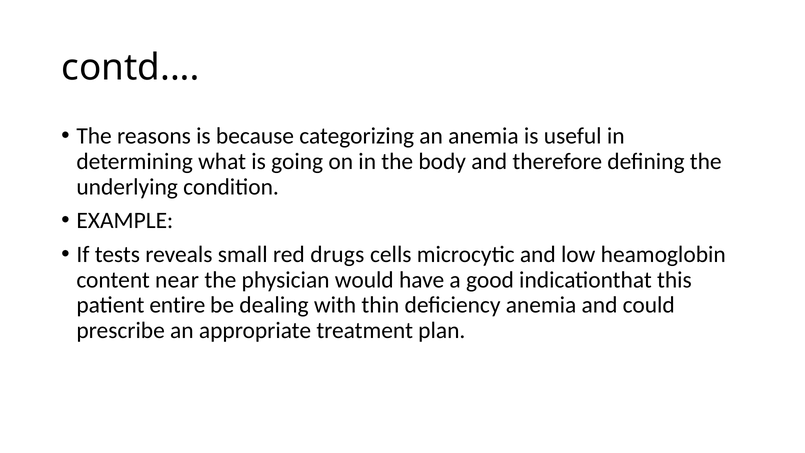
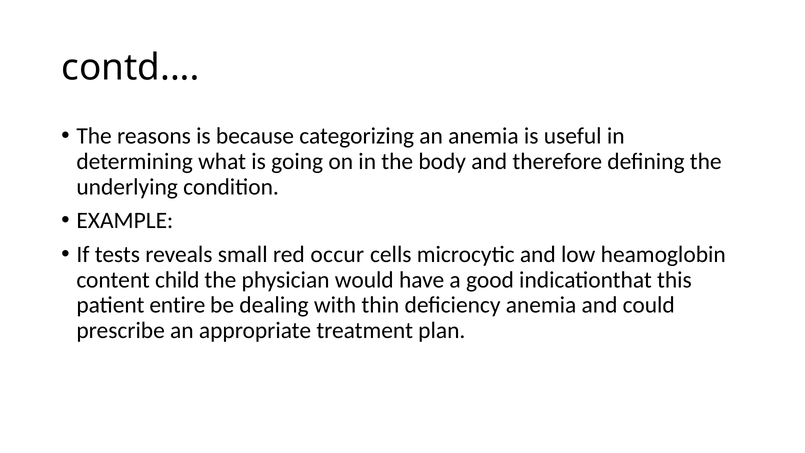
drugs: drugs -> occur (337, 254)
near: near -> child (177, 280)
